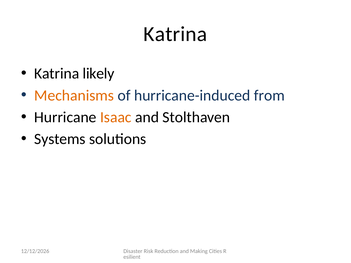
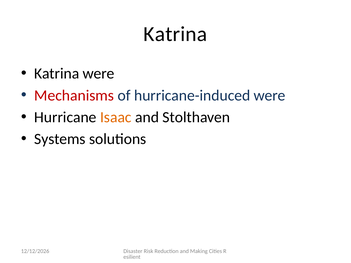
Katrina likely: likely -> were (99, 74)
Mechanisms colour: orange -> red (74, 95)
hurricane-induced from: from -> were (269, 95)
